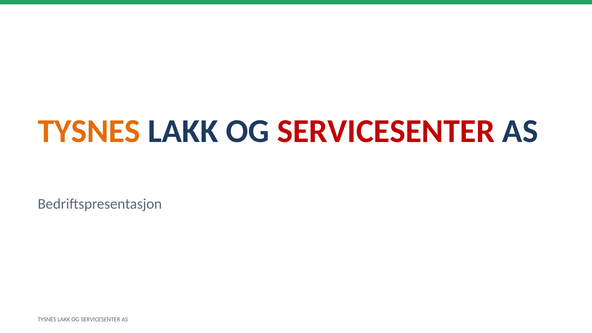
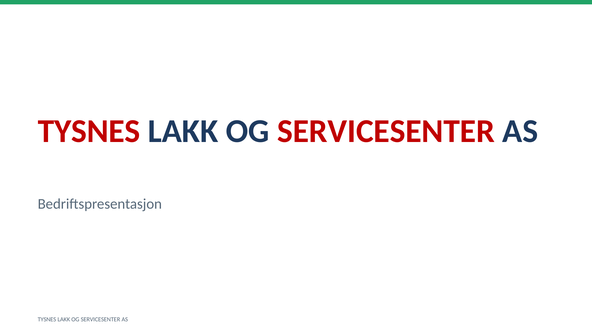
TYSNES colour: orange -> red (89, 131)
